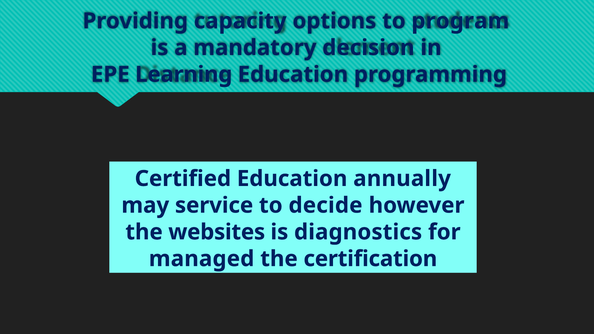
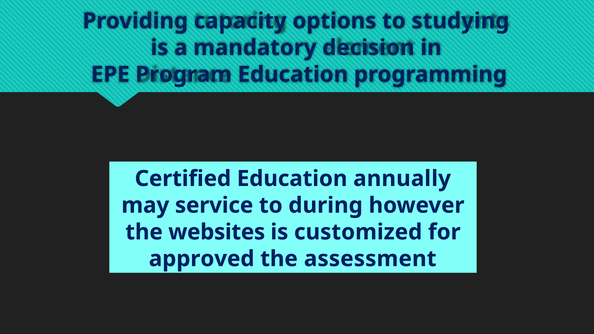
program: program -> studying (460, 21)
Learning: Learning -> Program (184, 74)
decide: decide -> during (326, 205)
diagnostics: diagnostics -> customized (358, 232)
managed: managed -> approved (202, 259)
certification: certification -> assessment (370, 259)
